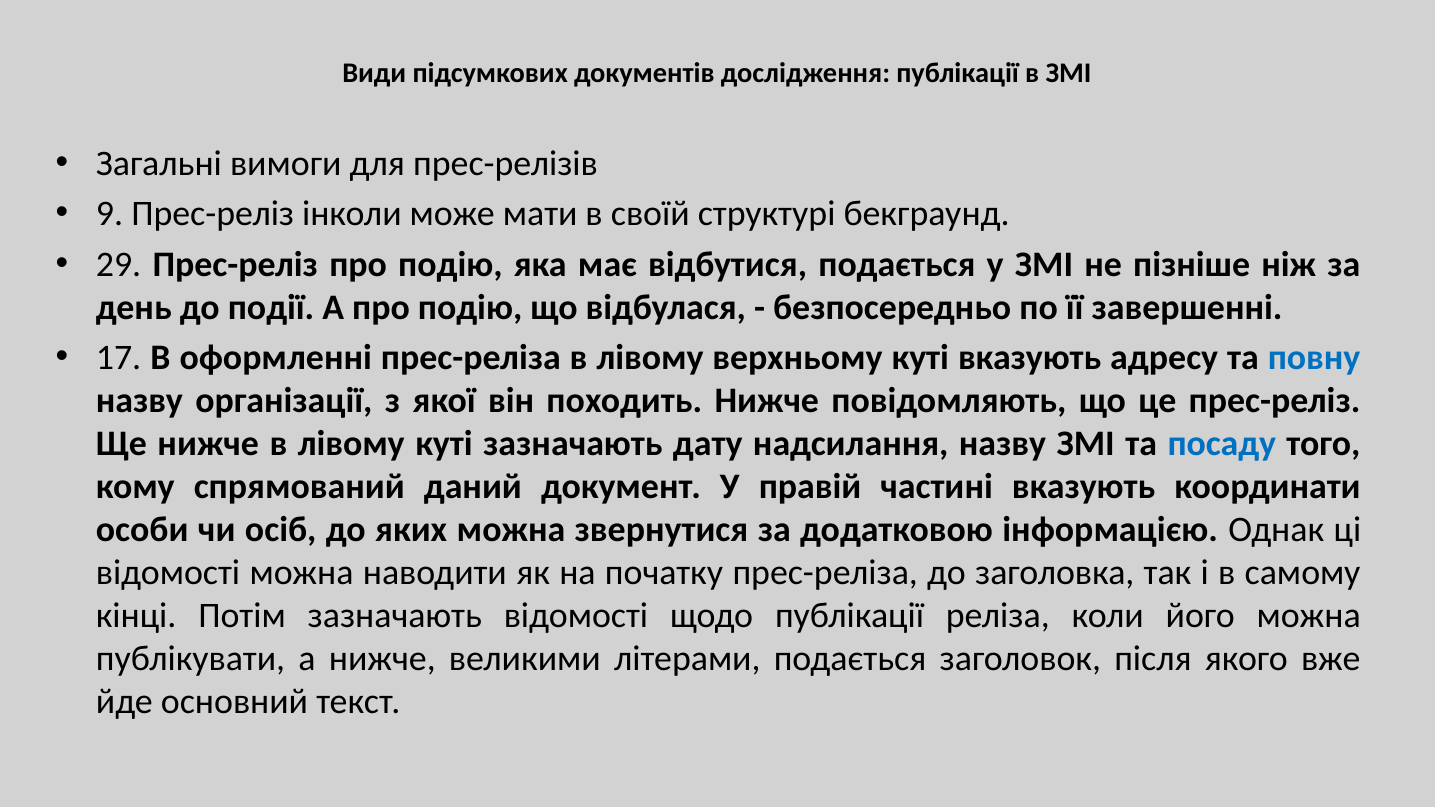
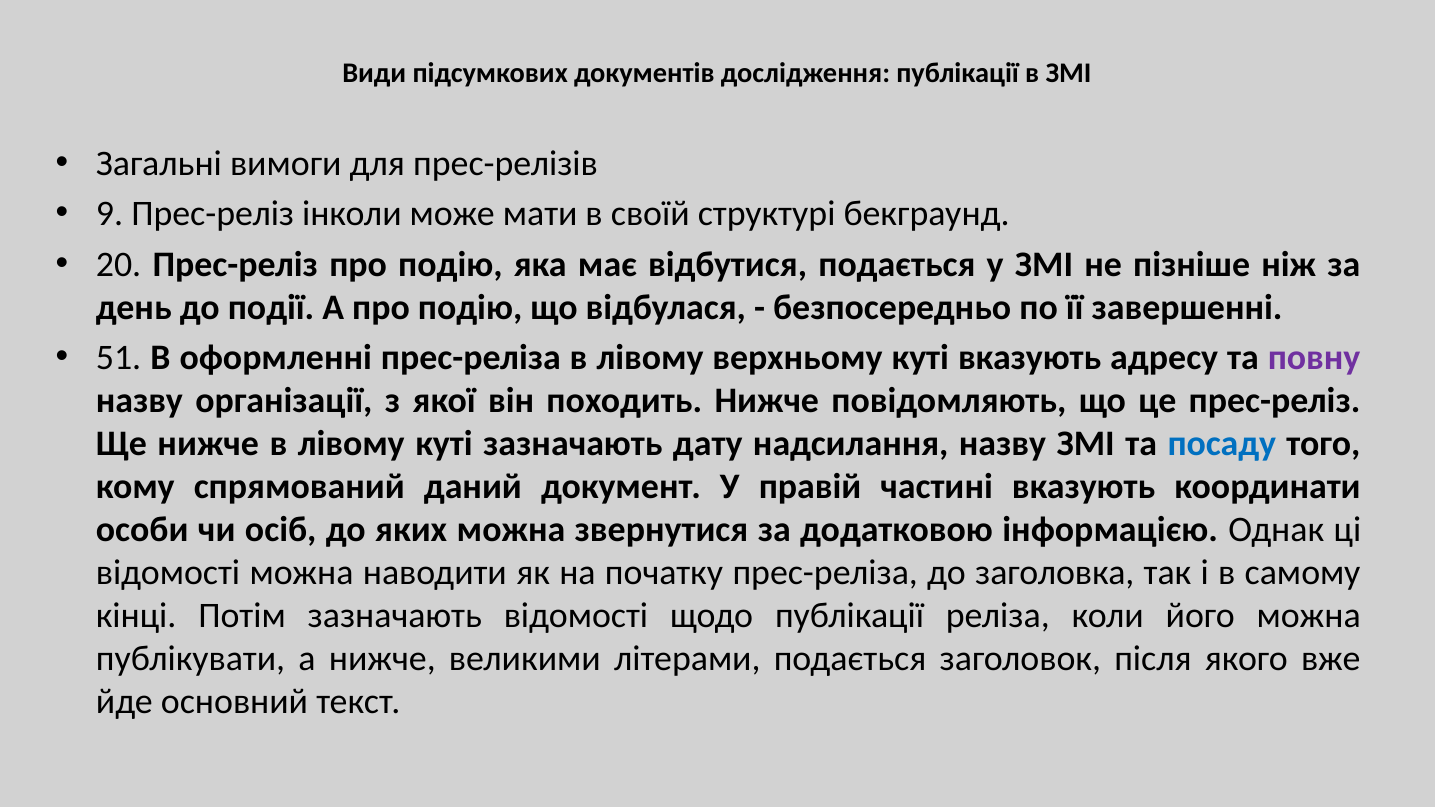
29: 29 -> 20 (119, 264)
17: 17 -> 51 (119, 358)
повну colour: blue -> purple (1314, 358)
